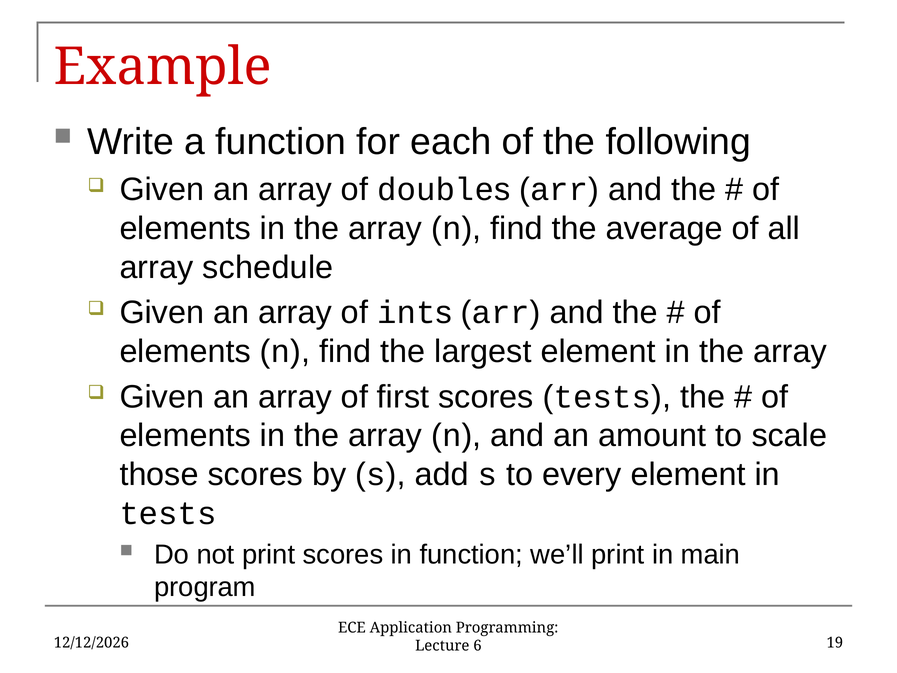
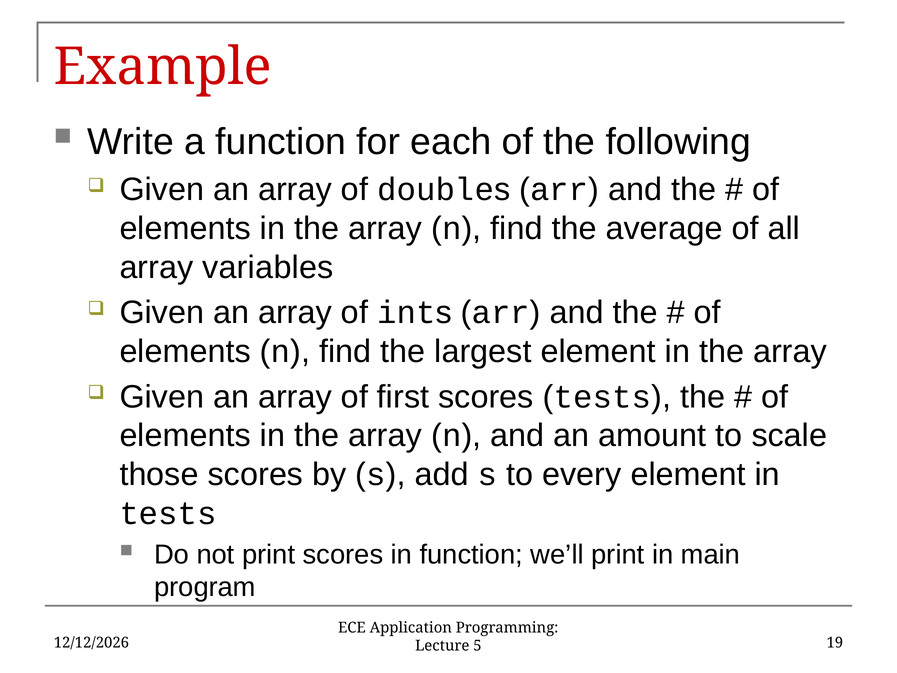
schedule: schedule -> variables (268, 267)
6: 6 -> 5 (478, 645)
